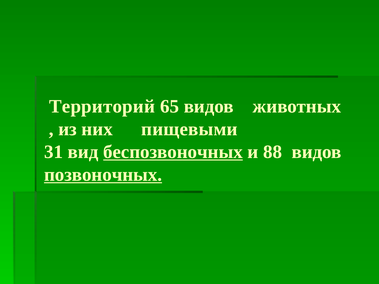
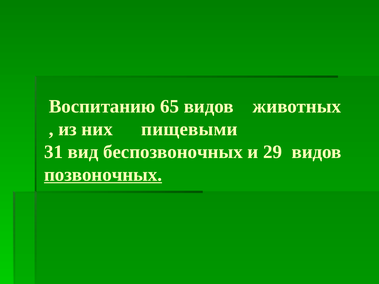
Территорий: Территорий -> Воспитанию (102, 106)
беспозвоночных underline: present -> none (173, 152)
88: 88 -> 29 (273, 152)
